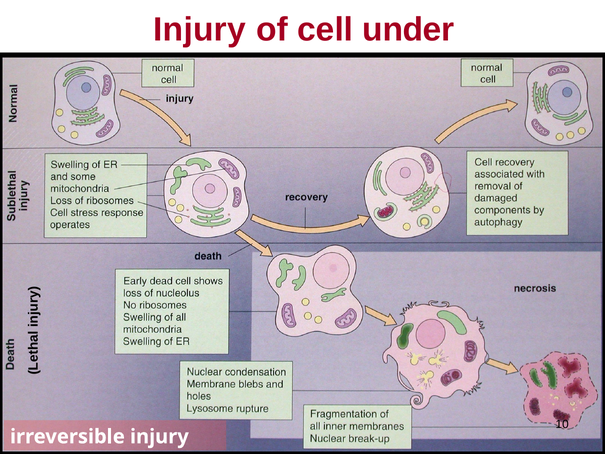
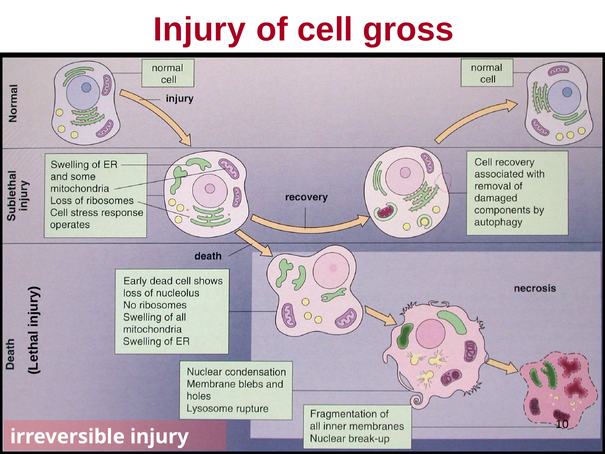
under: under -> gross (408, 30)
